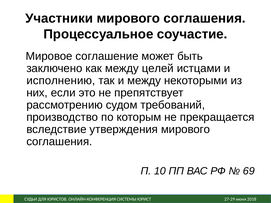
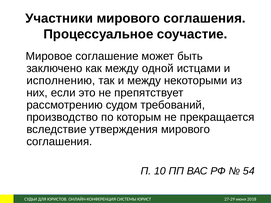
целей: целей -> одной (158, 69)
69: 69 -> 54 (249, 171)
